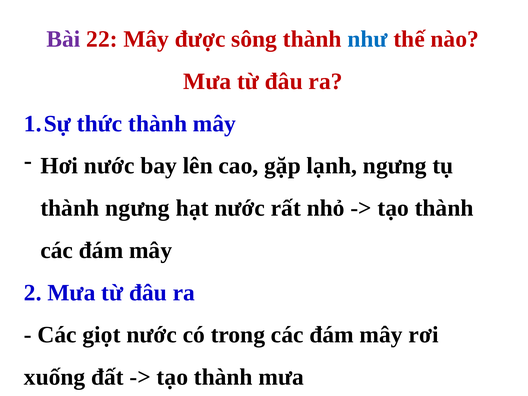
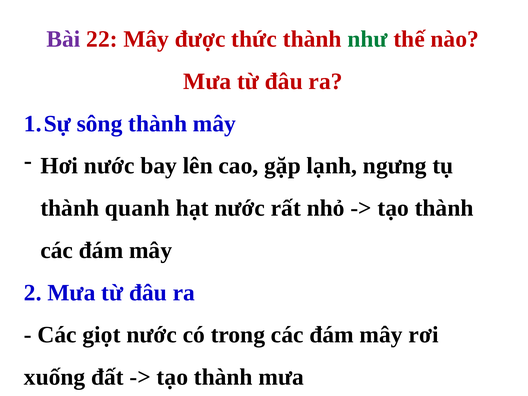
sông: sông -> thức (254, 39)
như colour: blue -> green (367, 39)
thức: thức -> sông (100, 124)
thành ngưng: ngưng -> quanh (137, 208)
